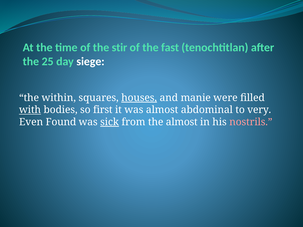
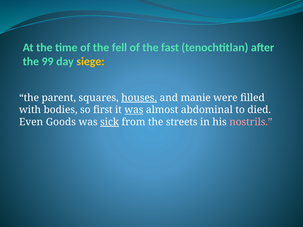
stir: stir -> fell (119, 48)
25: 25 -> 99 (48, 62)
siege colour: white -> yellow (90, 62)
within: within -> parent (59, 98)
with underline: present -> none (30, 110)
was underline: none -> present (134, 110)
very: very -> died (259, 110)
Found: Found -> Goods (61, 122)
the almost: almost -> streets (182, 122)
